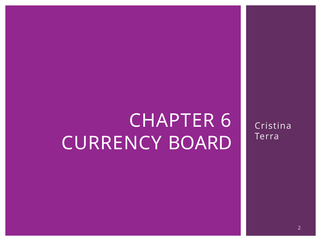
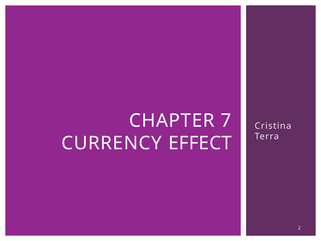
6: 6 -> 7 (226, 120)
BOARD: BOARD -> EFFECT (200, 143)
